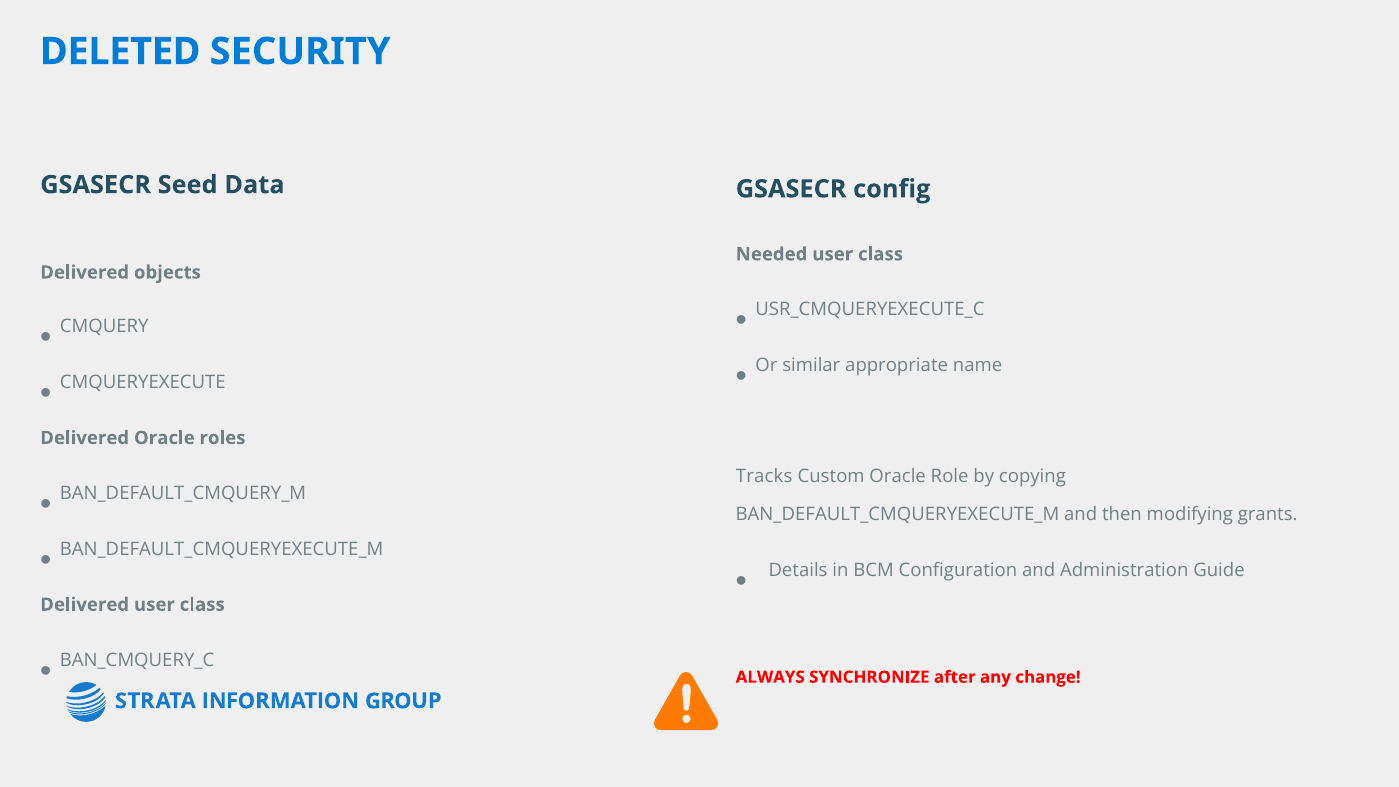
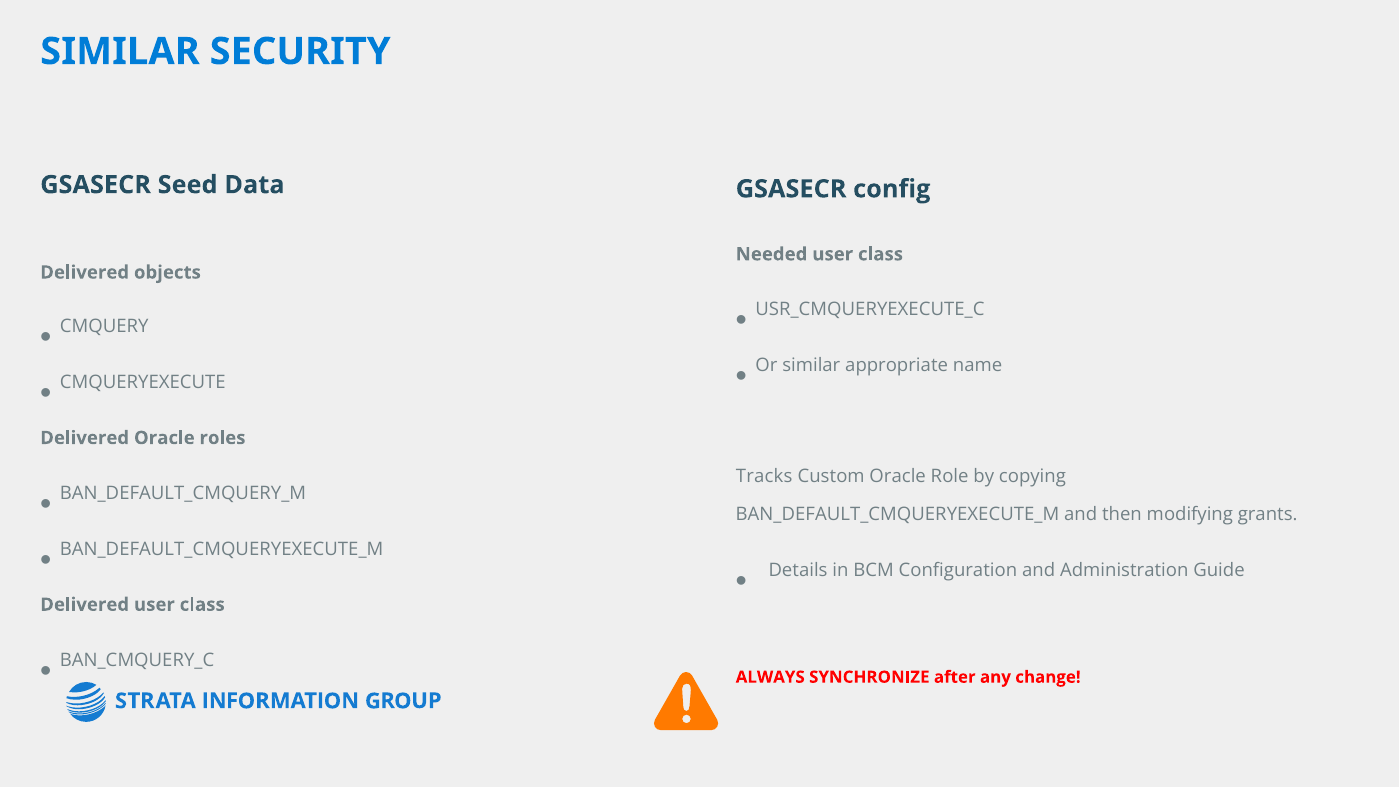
DELETED: DELETED -> SIMILAR (120, 52)
